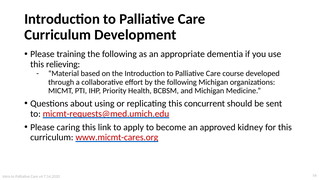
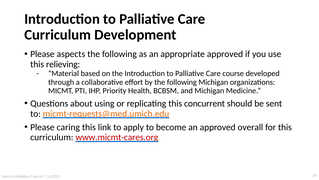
training: training -> aspects (71, 54)
appropriate dementia: dementia -> approved (225, 54)
micmt-requests@med.umich.edu colour: red -> orange (106, 113)
kidney: kidney -> overall (250, 127)
